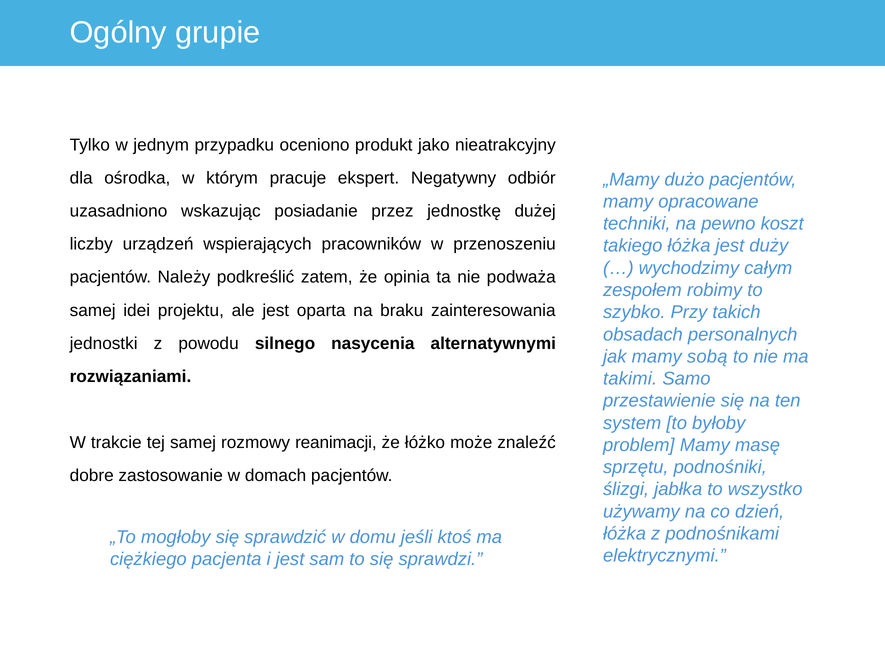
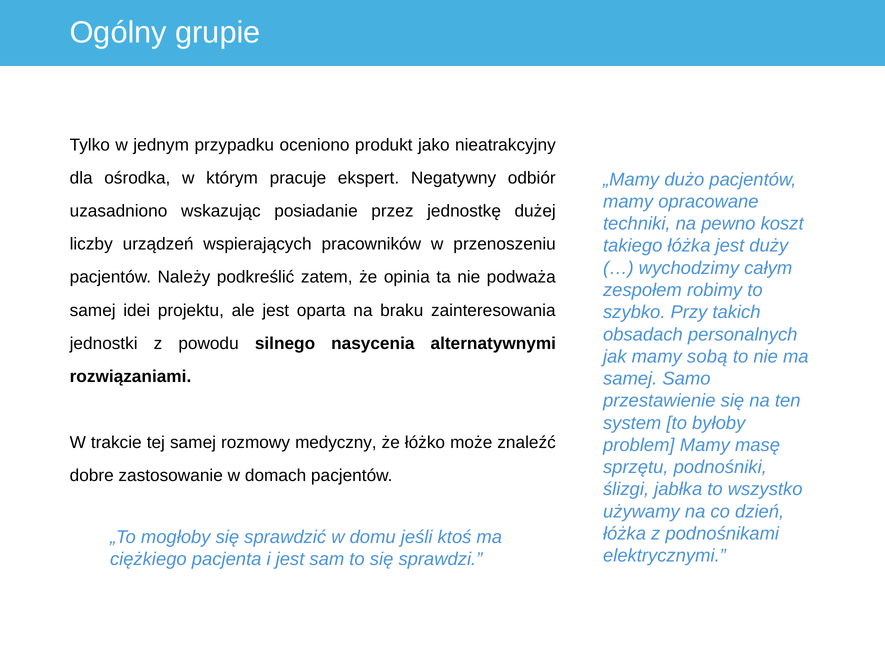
takimi: takimi -> samej (630, 379)
reanimacji: reanimacji -> medyczny (336, 442)
